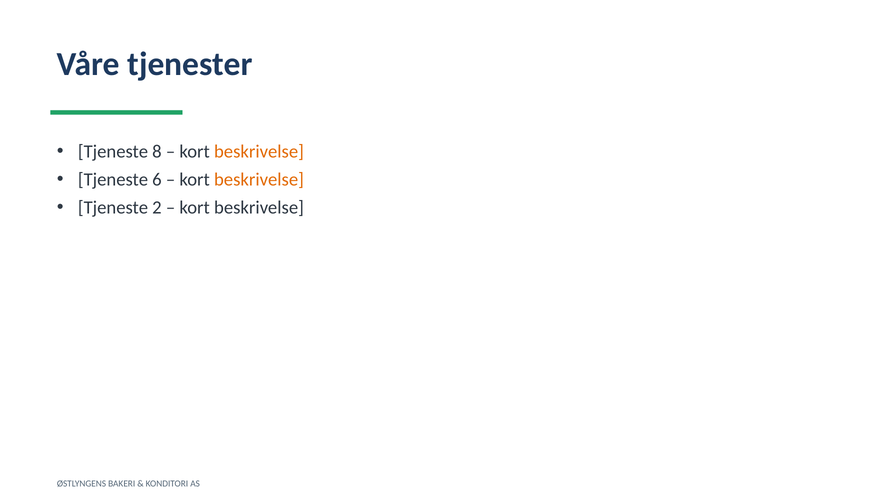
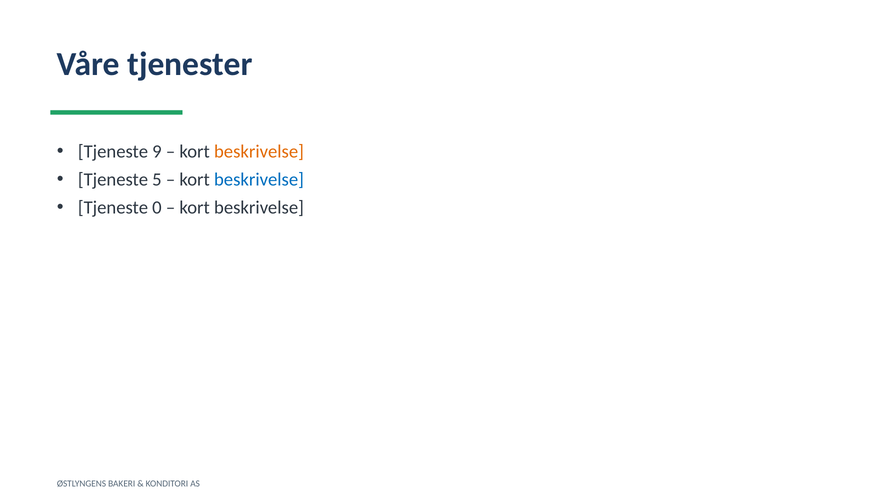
8: 8 -> 9 (157, 152)
6: 6 -> 5 (157, 180)
beskrivelse colour: orange -> blue (259, 180)
2: 2 -> 0 (157, 208)
